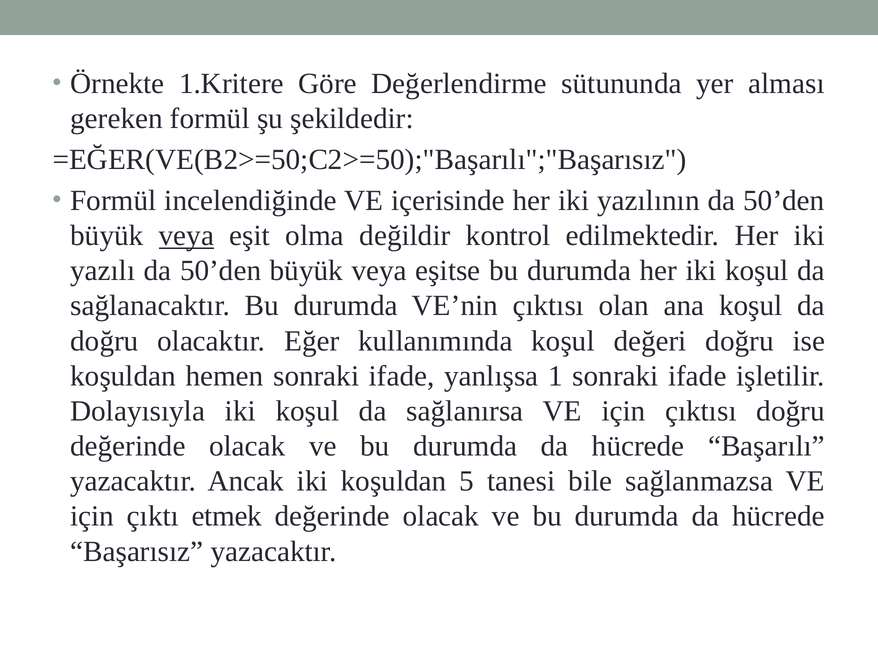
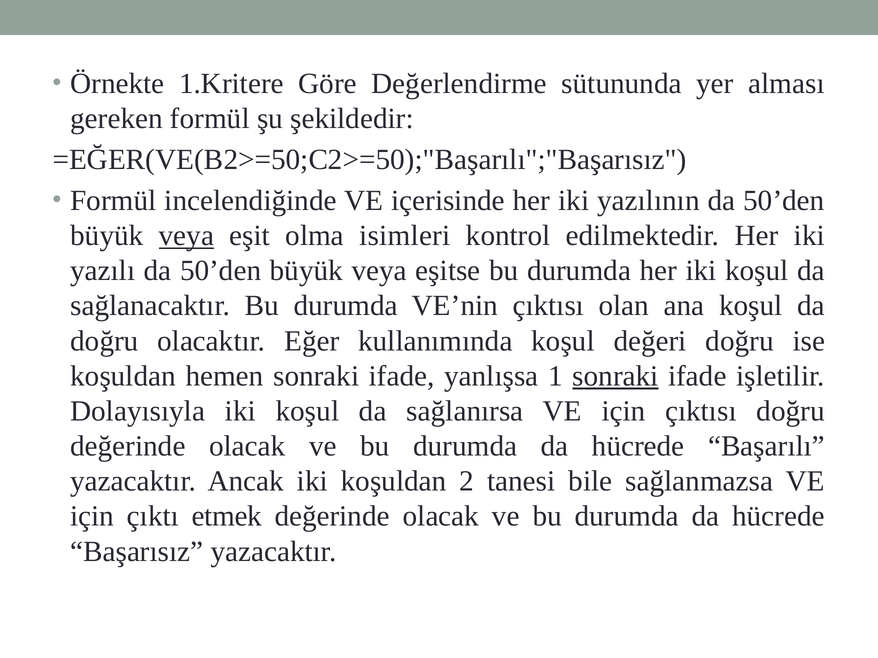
değildir: değildir -> isimleri (405, 236)
sonraki underline: none -> present (615, 376)
5: 5 -> 2 (467, 482)
